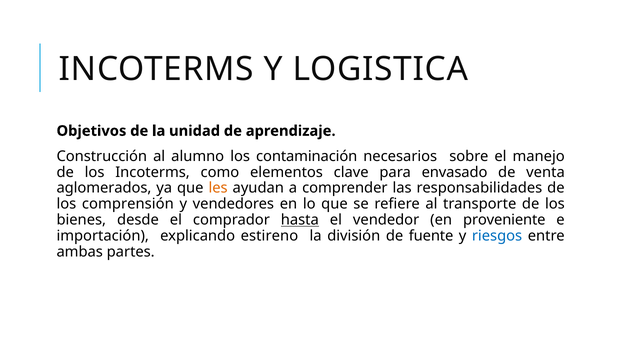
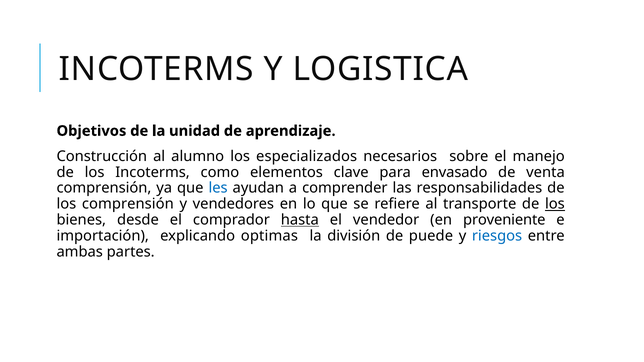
contaminación: contaminación -> especializados (307, 156)
aglomerados: aglomerados -> comprensión (104, 188)
les colour: orange -> blue (218, 188)
los underline: none -> present (555, 204)
estireno: estireno -> optimas (269, 236)
fuente: fuente -> puede (431, 236)
